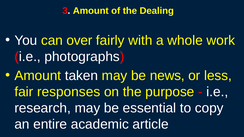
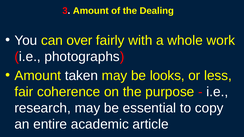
news: news -> looks (167, 76)
responses: responses -> coherence (69, 92)
